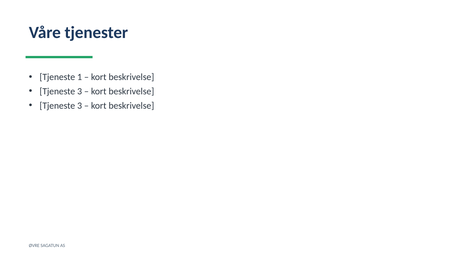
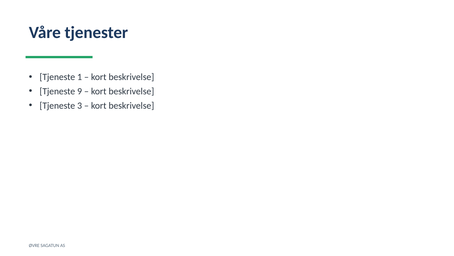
3: 3 -> 9 (80, 91)
